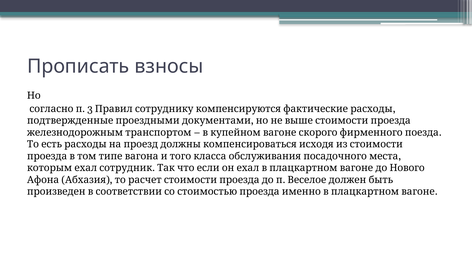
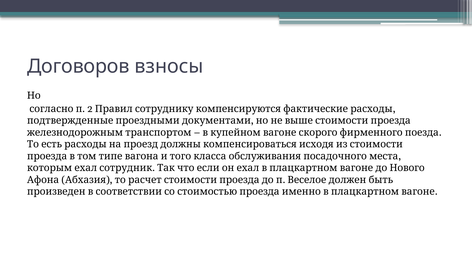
Прописать: Прописать -> Договоров (78, 66)
3: 3 -> 2 (90, 109)
